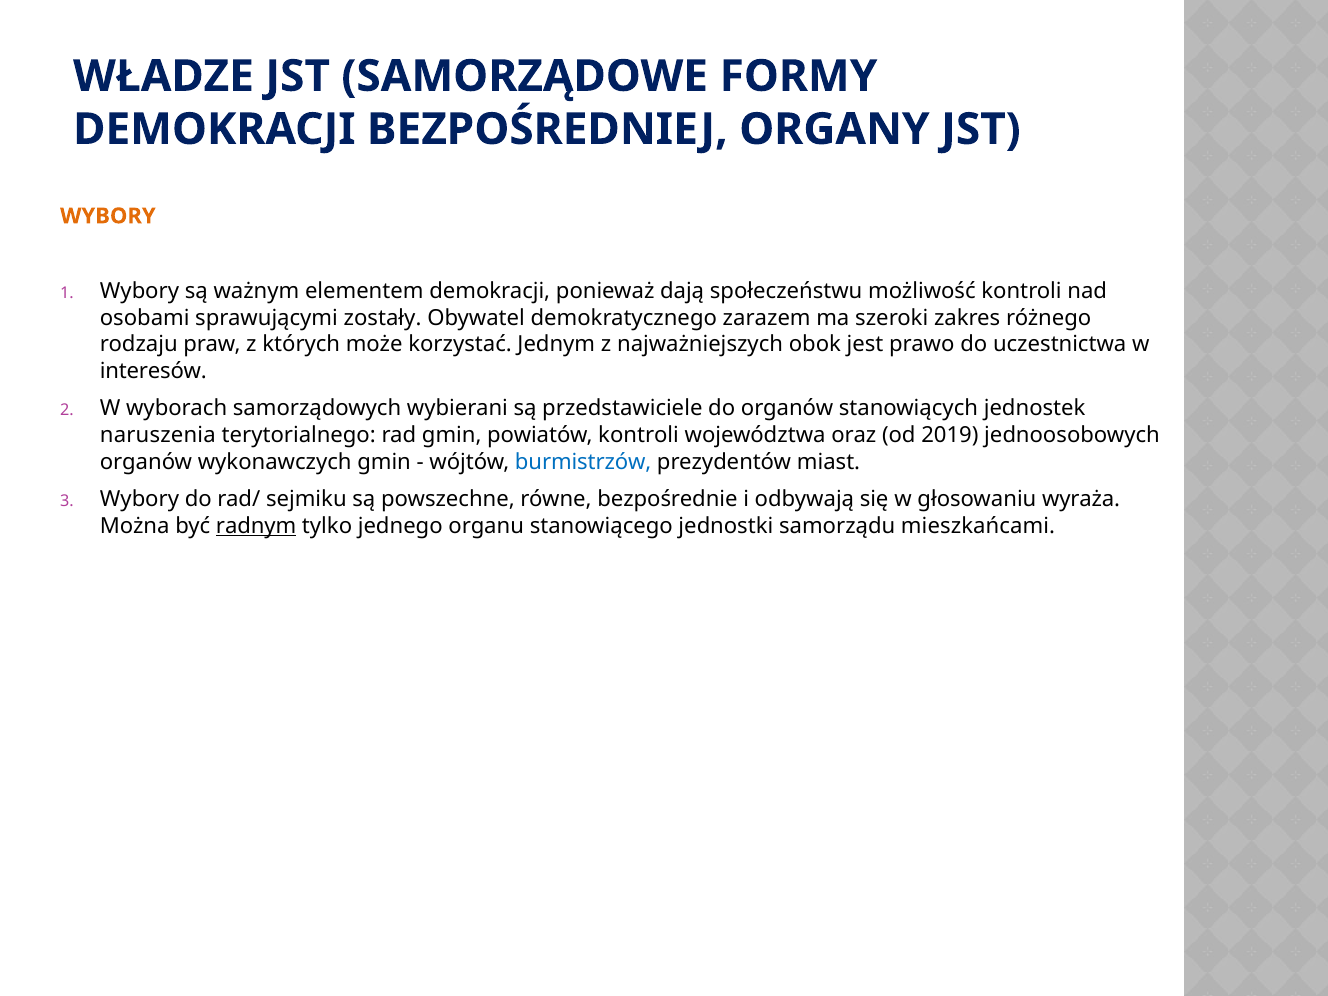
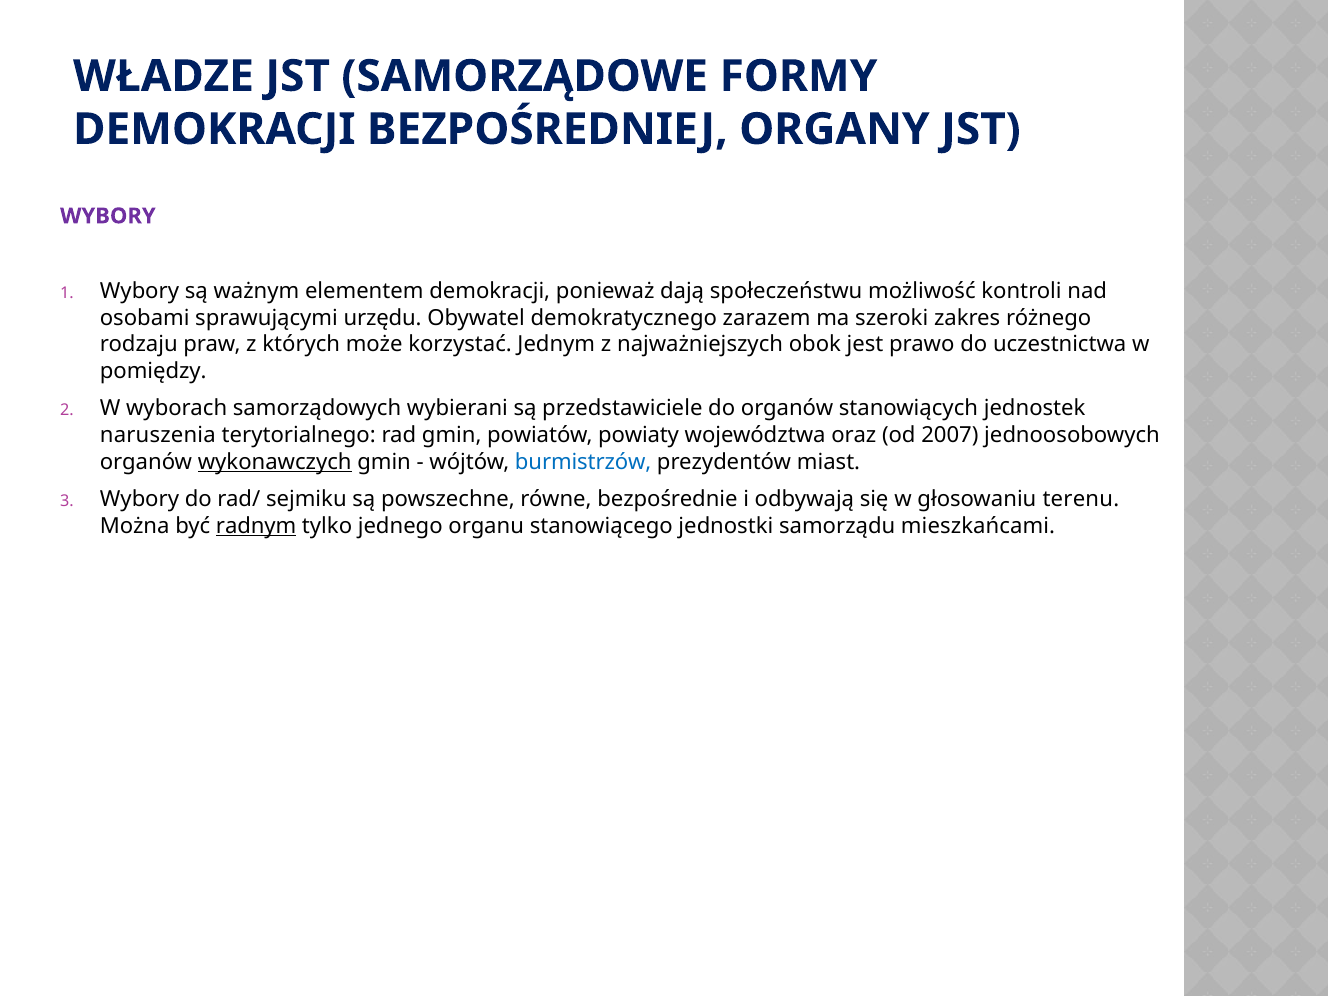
WYBORY colour: orange -> purple (108, 216)
zostały: zostały -> urzędu (383, 318)
interesów: interesów -> pomiędzy (153, 371)
powiatów kontroli: kontroli -> powiaty (639, 435)
2019: 2019 -> 2007 (950, 435)
wykonawczych underline: none -> present (275, 462)
wyraża: wyraża -> terenu (1081, 499)
